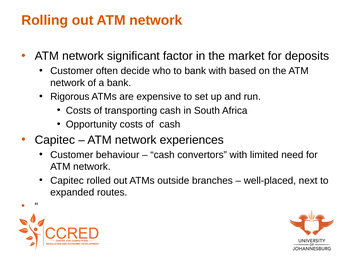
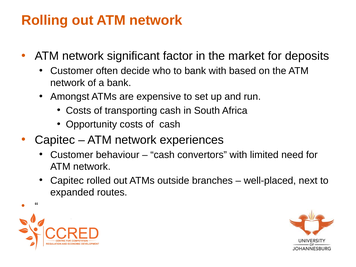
Rigorous: Rigorous -> Amongst (70, 97)
